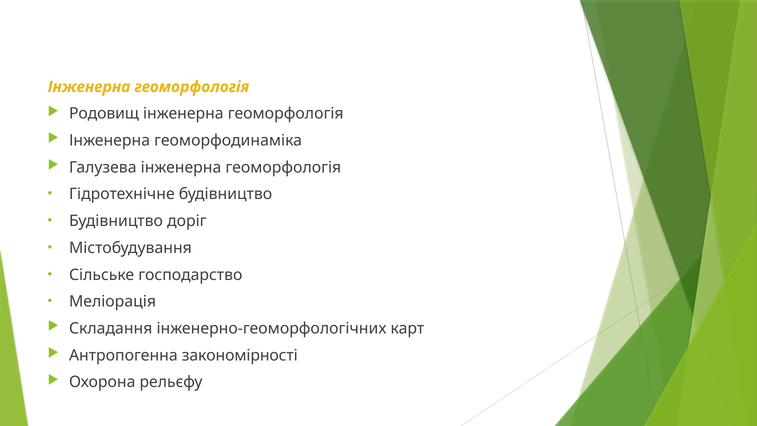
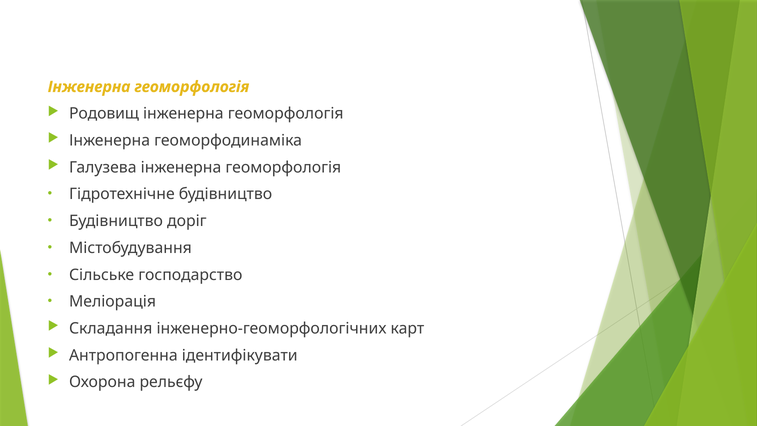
закономірності: закономірності -> ідентифікувати (240, 355)
